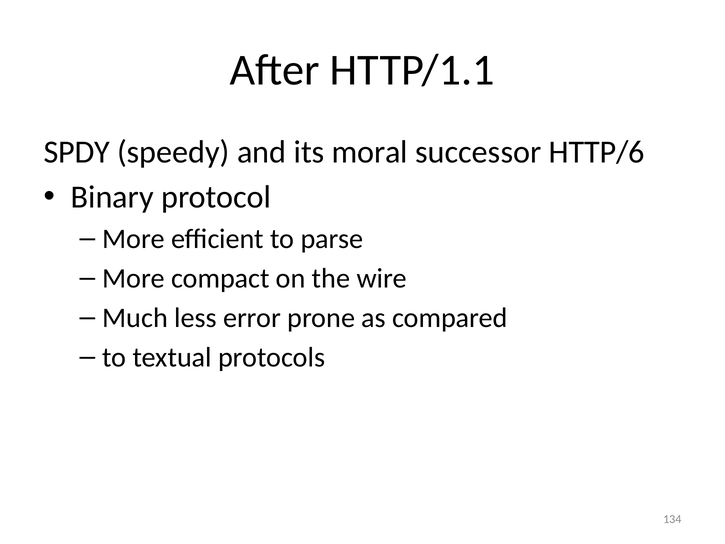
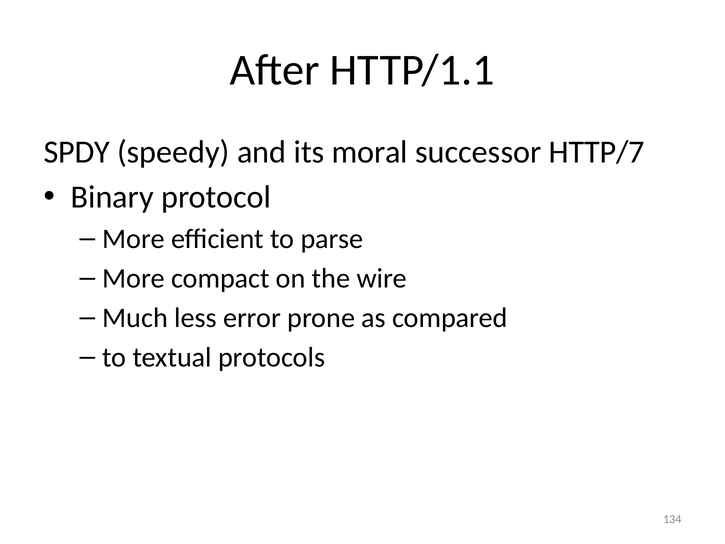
HTTP/6: HTTP/6 -> HTTP/7 (597, 152)
